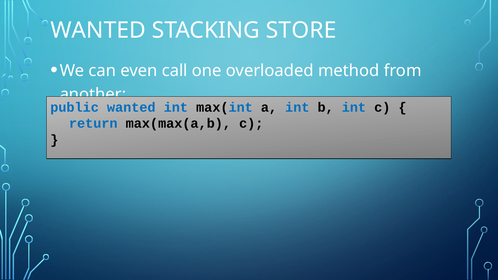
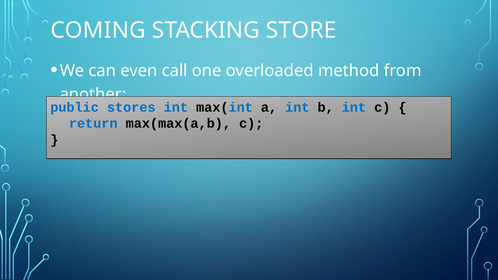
WANTED: WANTED -> COMING (98, 30)
public wanted: wanted -> stores (131, 107)
